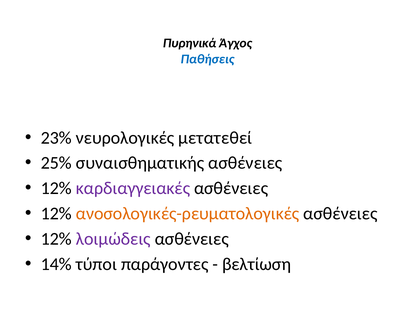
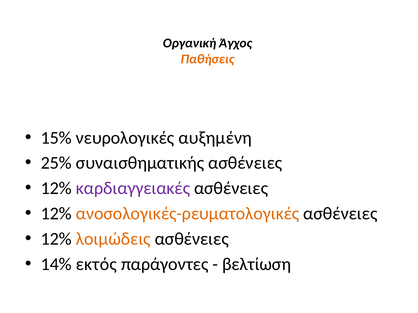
Πυρηνικά: Πυρηνικά -> Οργανική (190, 43)
Παθήσεις colour: blue -> orange (207, 59)
23%: 23% -> 15% (56, 138)
μετατεθεί: μετατεθεί -> αυξημένη (215, 138)
λοιμώδεις colour: purple -> orange (113, 239)
τύποι: τύποι -> εκτός (96, 265)
